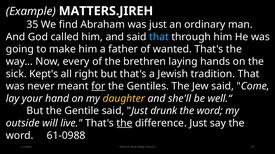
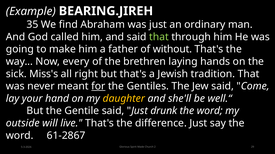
MATTERS.JIREH: MATTERS.JIREH -> BEARING.JIREH (106, 11)
that colour: light blue -> light green (159, 37)
wanted: wanted -> without (172, 49)
Kept's: Kept's -> Miss's (44, 74)
the underline: present -> none (124, 124)
61-0988: 61-0988 -> 61-2867 (66, 136)
